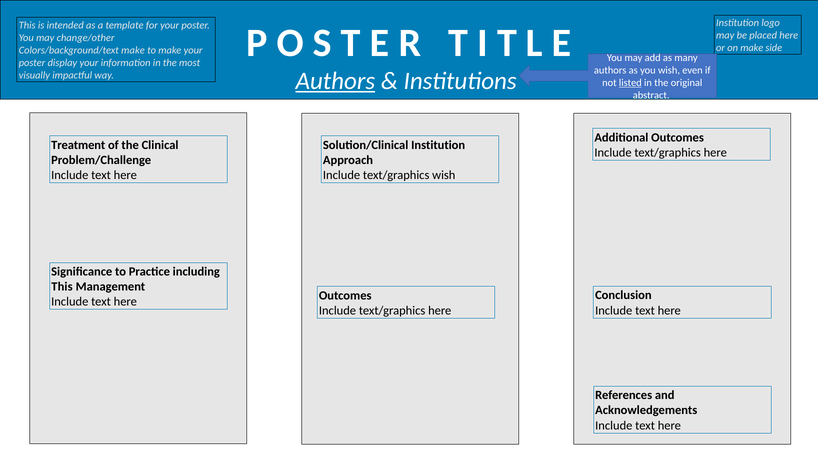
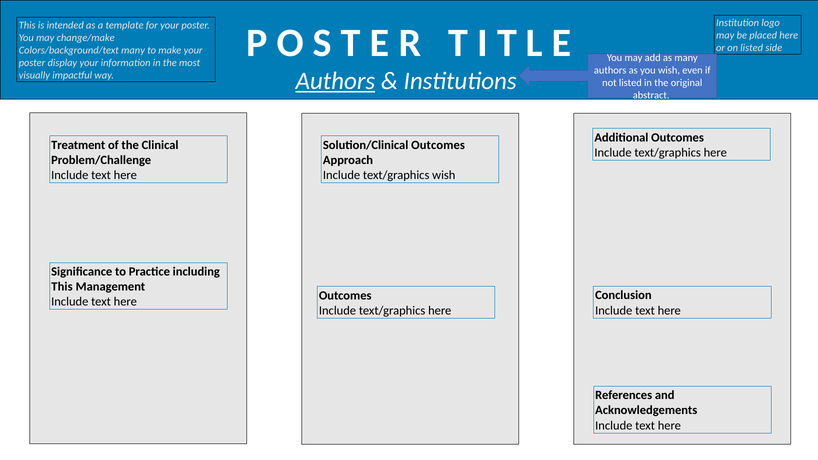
change/other: change/other -> change/make (86, 38)
on make: make -> listed (752, 48)
Colors/background/text make: make -> many (133, 50)
listed underline: present -> none (630, 83)
Solution/Clinical Institution: Institution -> Outcomes (438, 145)
